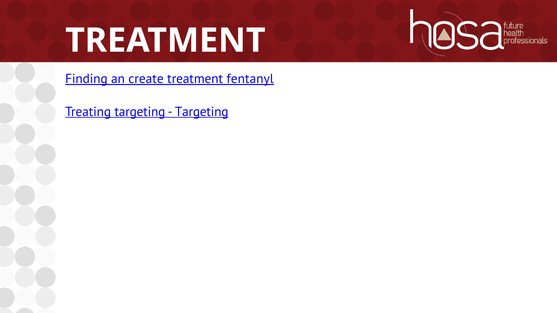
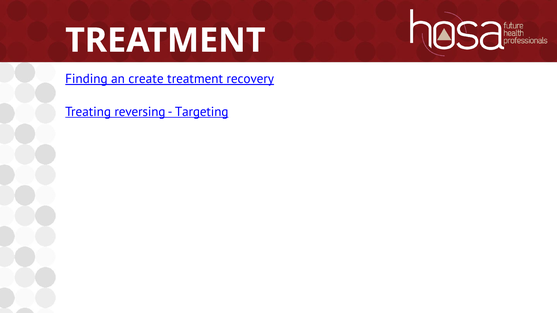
fentanyl: fentanyl -> recovery (250, 79)
Treating targeting: targeting -> reversing (140, 112)
